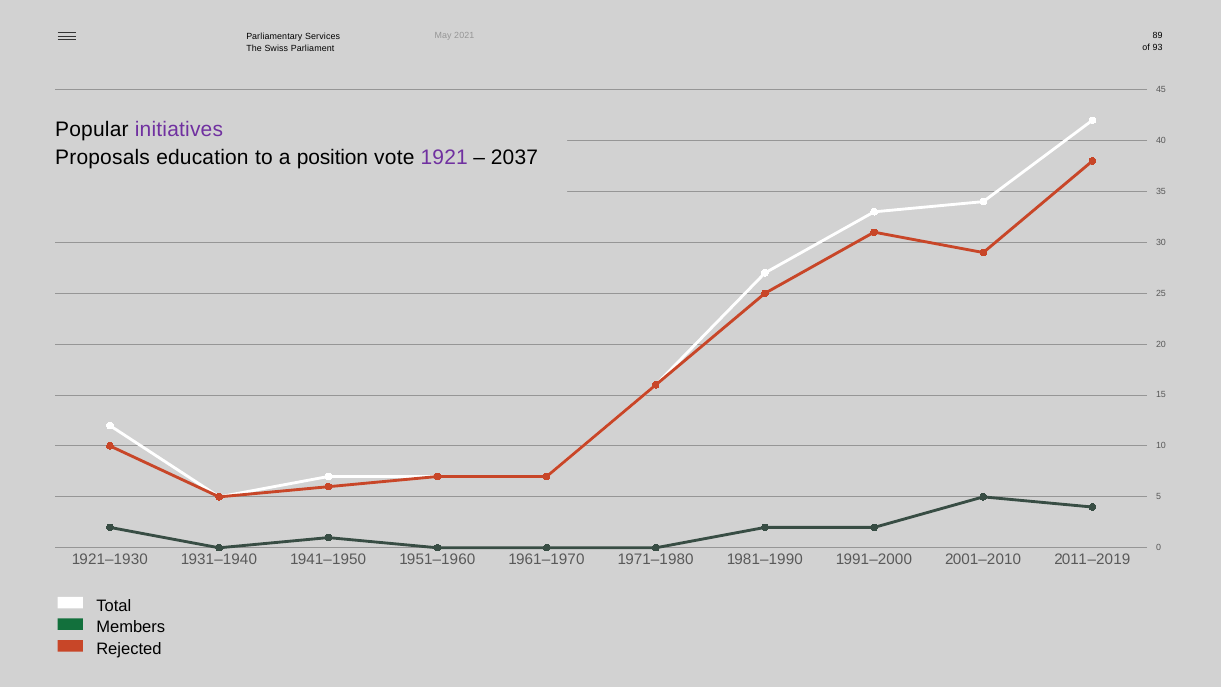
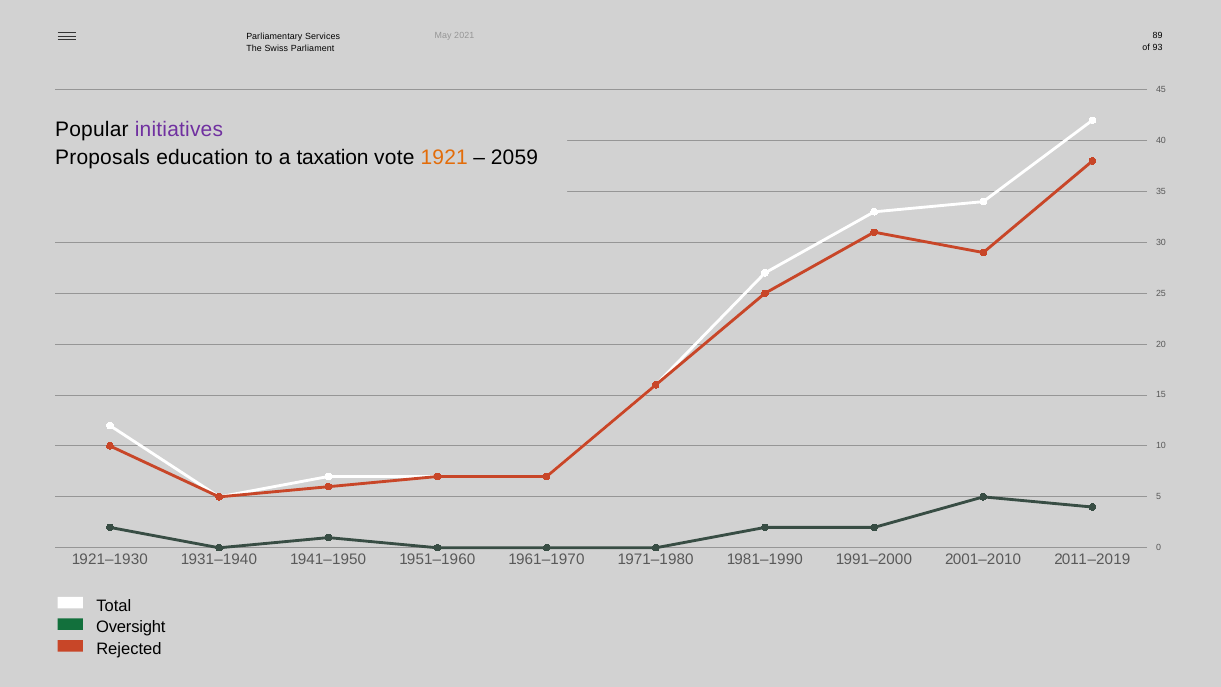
position: position -> taxation (333, 158)
1921 colour: purple -> orange (444, 158)
2037: 2037 -> 2059 (514, 158)
Members: Members -> Oversight (131, 627)
